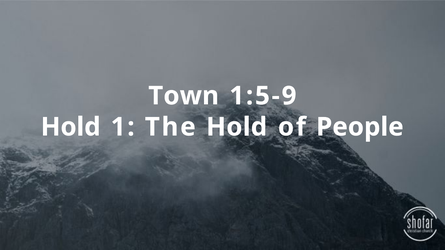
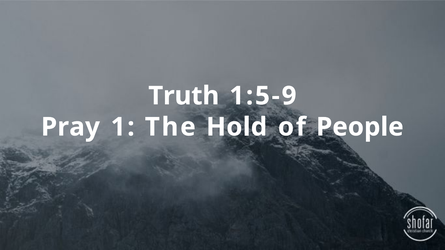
Town: Town -> Truth (184, 96)
Hold: Hold -> Pray (70, 127)
